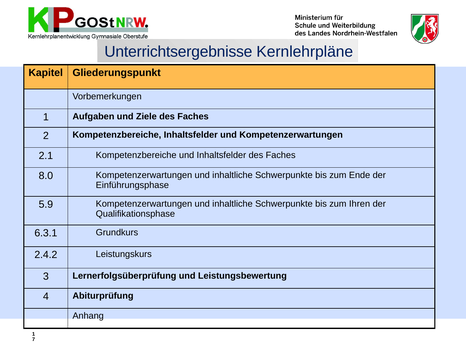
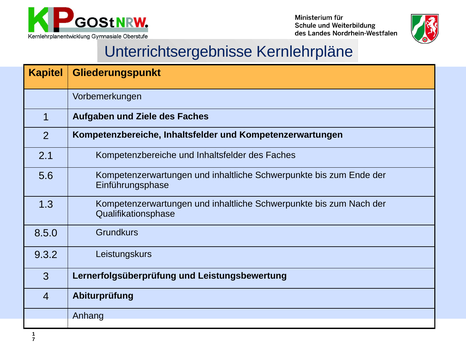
8.0: 8.0 -> 5.6 (46, 176)
5.9: 5.9 -> 1.3 (46, 205)
Ihren: Ihren -> Nach (360, 204)
6.3.1: 6.3.1 -> 8.5.0 (46, 234)
2.4.2: 2.4.2 -> 9.3.2 (46, 255)
